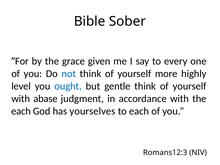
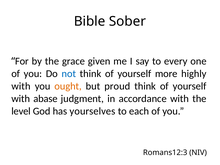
level: level -> with (21, 86)
ought colour: blue -> orange (68, 86)
gentle: gentle -> proud (117, 86)
each: each -> level (21, 111)
